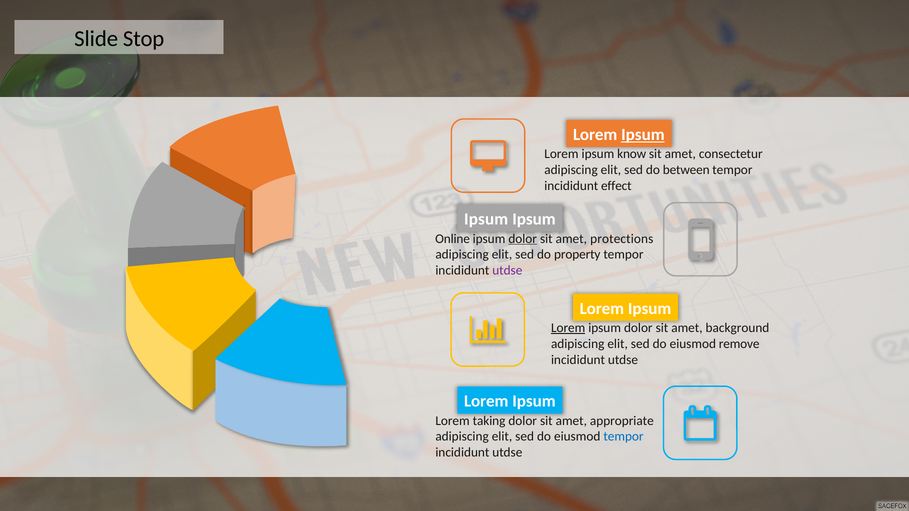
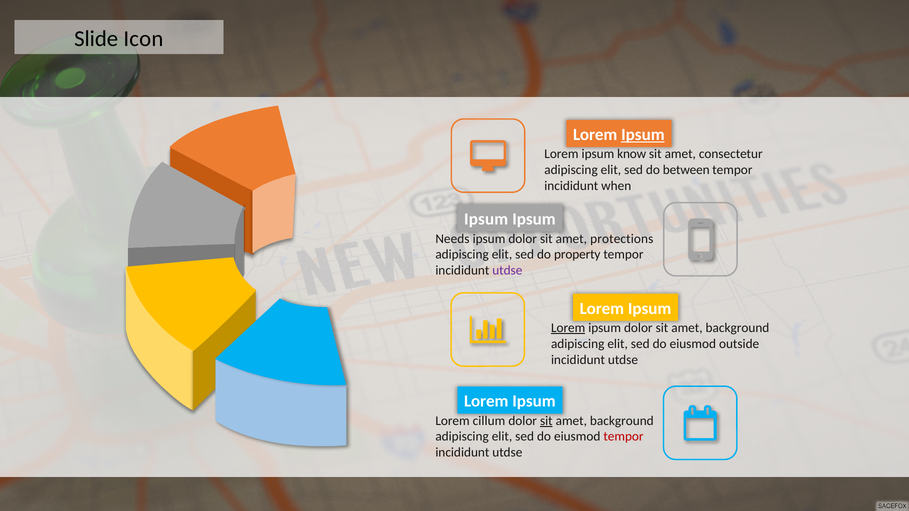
Stop: Stop -> Icon (143, 39)
effect: effect -> when (616, 186)
Online: Online -> Needs (452, 239)
dolor underline: present -> none (523, 239)
remove: remove -> outside (739, 344)
taking: taking -> cillum (489, 421)
sit underline: none -> present (546, 421)
appropriate: appropriate -> background (622, 421)
tempor colour: blue -> red (623, 437)
